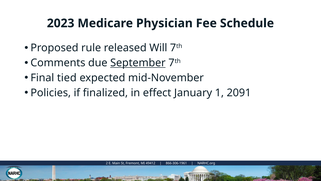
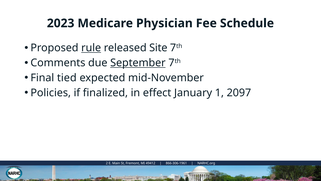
rule underline: none -> present (91, 48)
Will: Will -> Site (158, 48)
2091: 2091 -> 2097 (239, 93)
